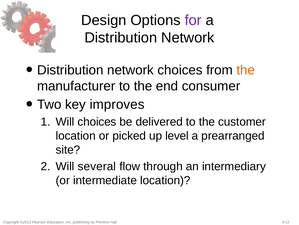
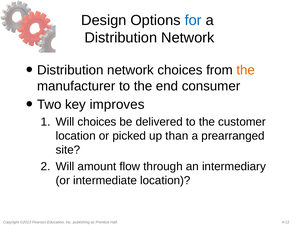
for colour: purple -> blue (193, 20)
level: level -> than (177, 135)
several: several -> amount (97, 166)
